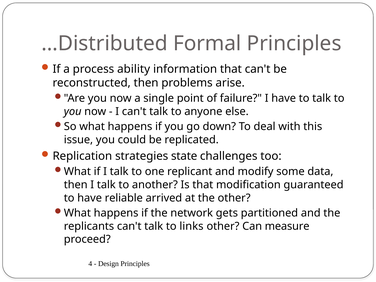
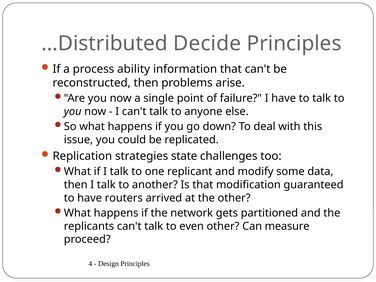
Formal: Formal -> Decide (207, 43)
reliable: reliable -> routers (124, 198)
links: links -> even (192, 226)
